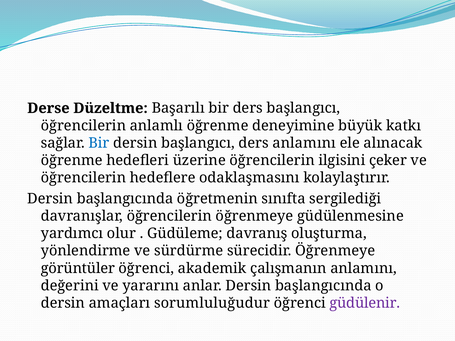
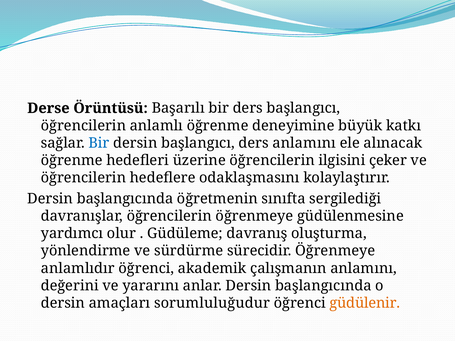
Düzeltme: Düzeltme -> Örüntüsü (111, 108)
görüntüler: görüntüler -> anlamlıdır (78, 268)
güdülenir colour: purple -> orange (365, 303)
